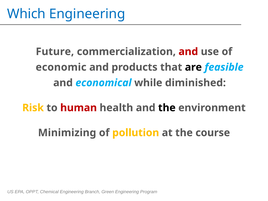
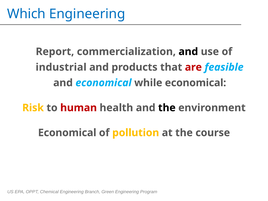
Future: Future -> Report (55, 52)
and colour: red -> black (188, 52)
economic: economic -> industrial (61, 67)
are colour: black -> red (193, 67)
while diminished: diminished -> economical (196, 83)
Minimizing: Minimizing -> Economical (67, 133)
